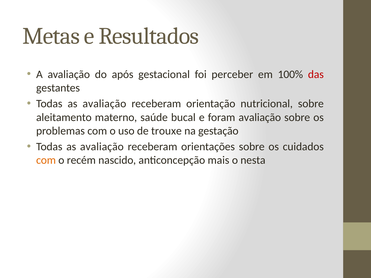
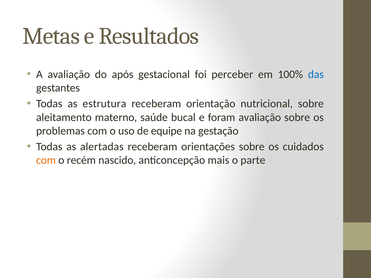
das colour: red -> blue (316, 74)
avaliação: avaliação -> estrutura (104, 104)
trouxe: trouxe -> equipe (167, 131)
avaliação: avaliação -> alertadas (102, 147)
nesta: nesta -> parte (253, 160)
